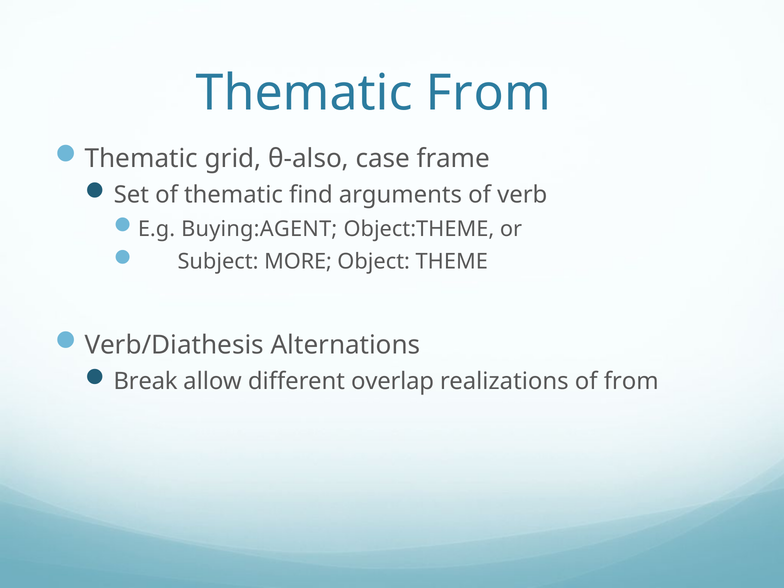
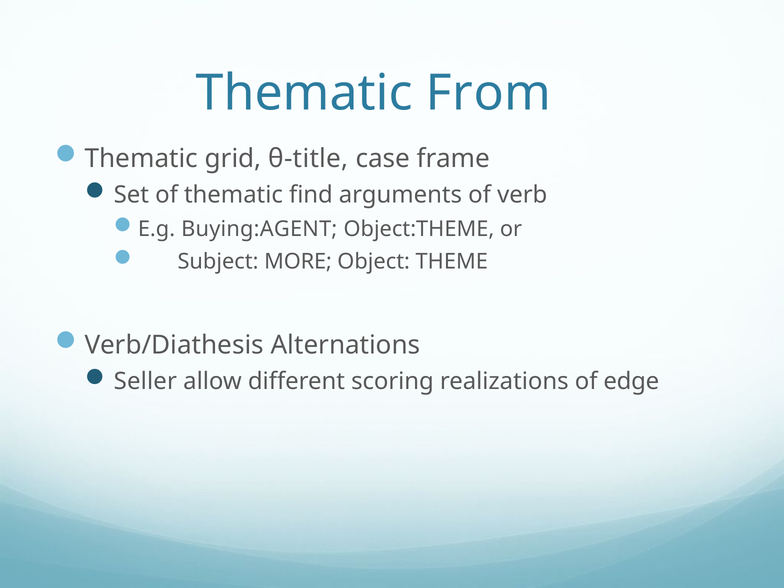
θ-also: θ-also -> θ-title (308, 159)
Break: Break -> Seller (145, 382)
overlap: overlap -> scoring (392, 382)
of from: from -> edge (631, 382)
